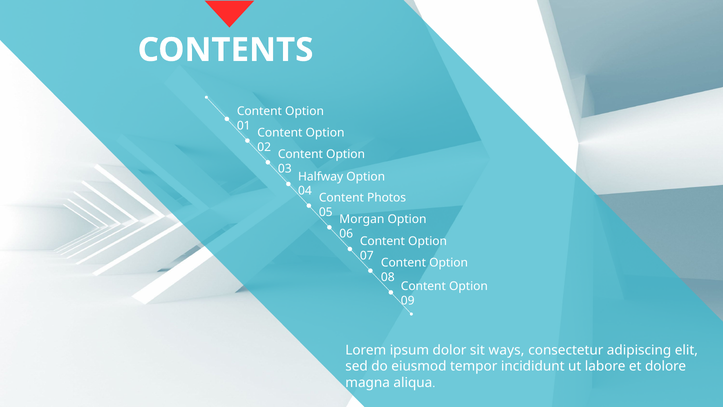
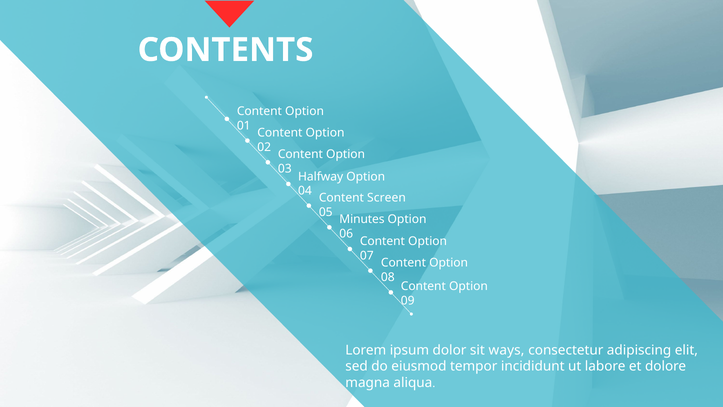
Photos: Photos -> Screen (387, 198)
Morgan: Morgan -> Minutes (362, 219)
